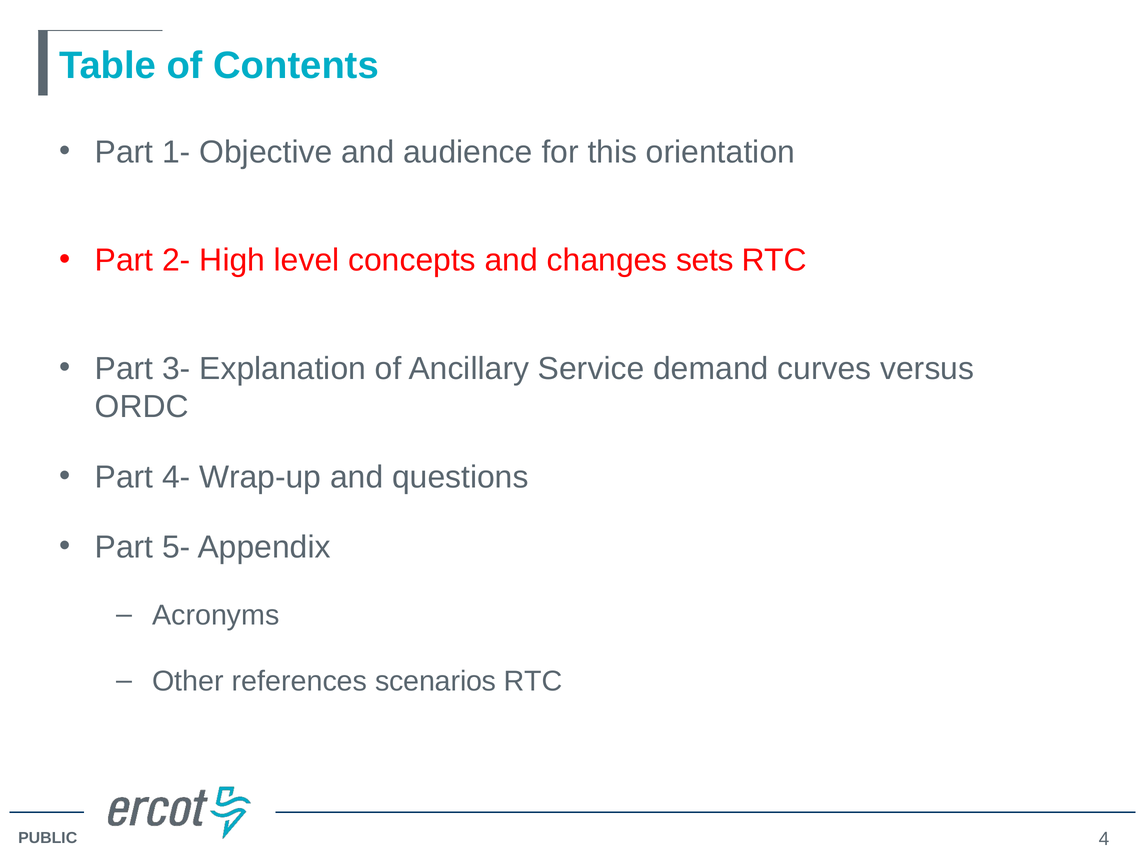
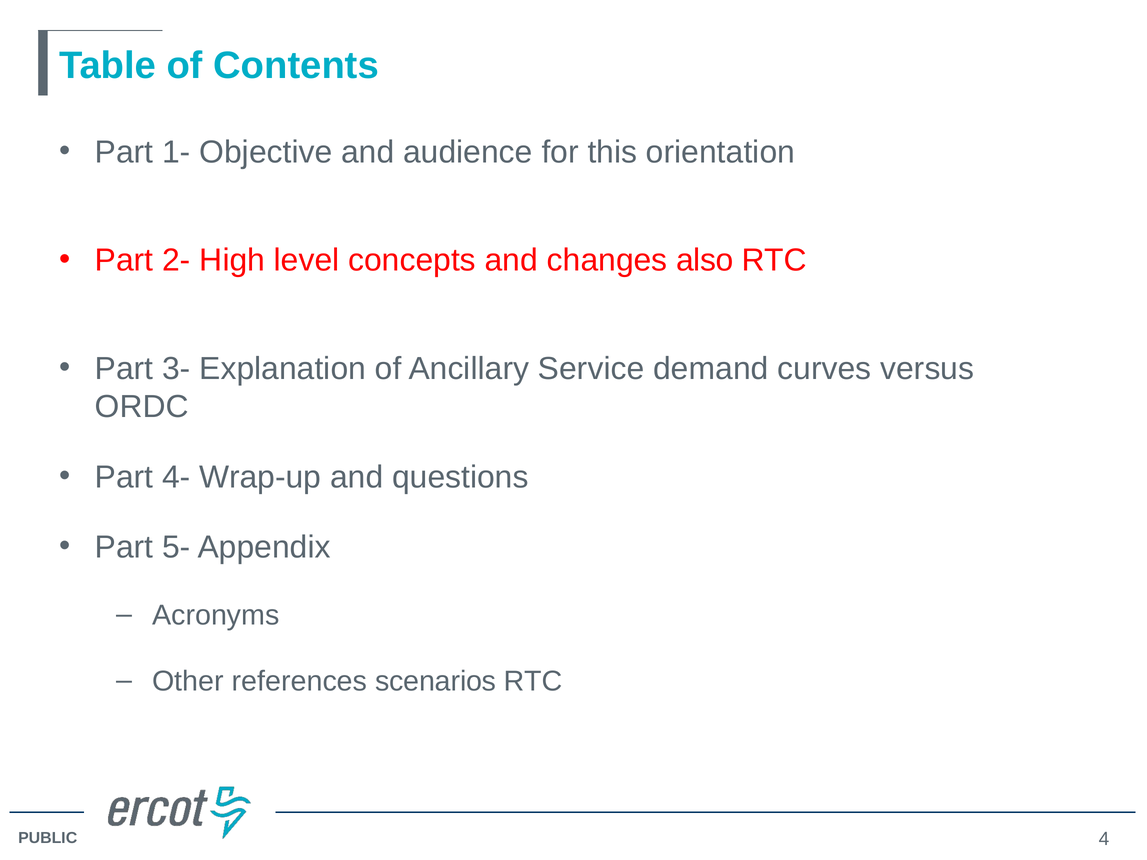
sets: sets -> also (705, 260)
